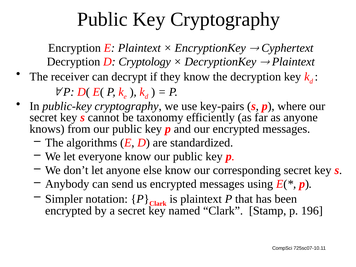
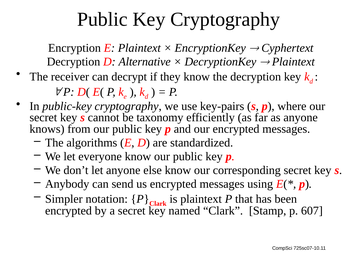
Cryptology: Cryptology -> Alternative (145, 62)
196: 196 -> 607 (312, 211)
